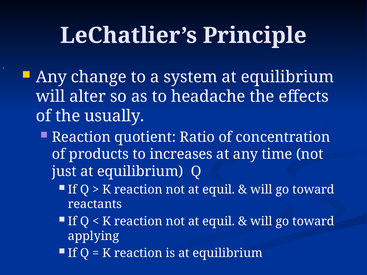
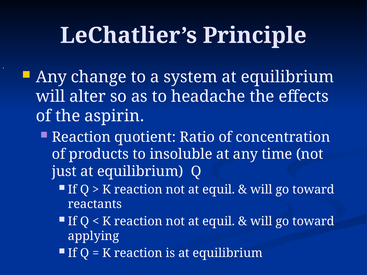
usually: usually -> aspirin (114, 116)
increases: increases -> insoluble (181, 154)
